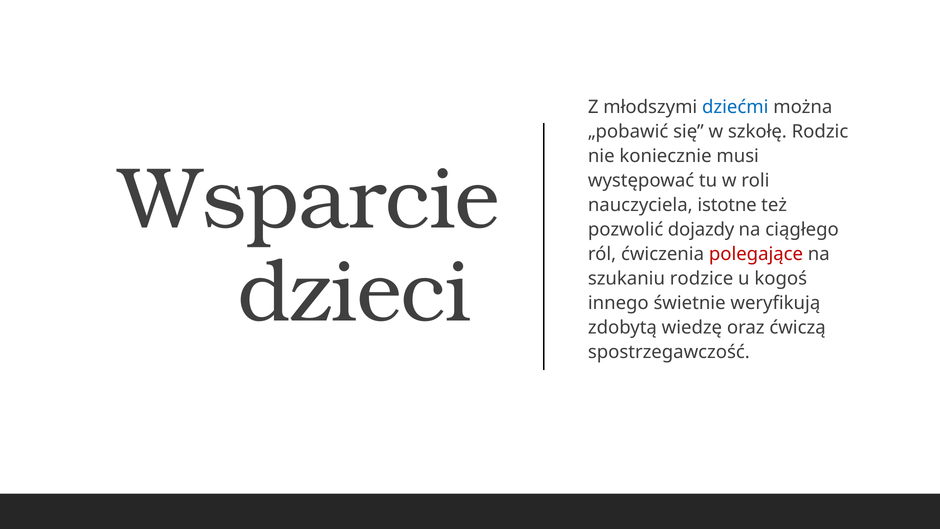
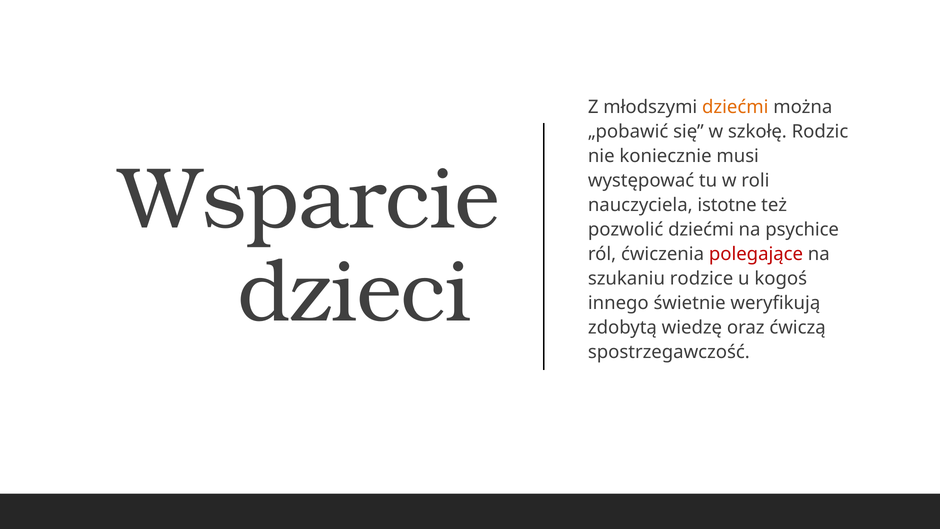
dziećmi colour: blue -> orange (735, 107)
pozwolić dojazdy: dojazdy -> dziećmi (701, 230)
ciągłego: ciągłego -> psychice (802, 230)
